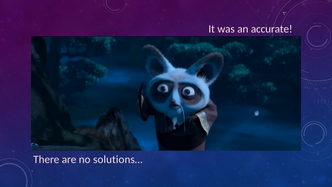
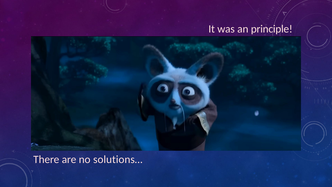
accurate: accurate -> principle (272, 29)
